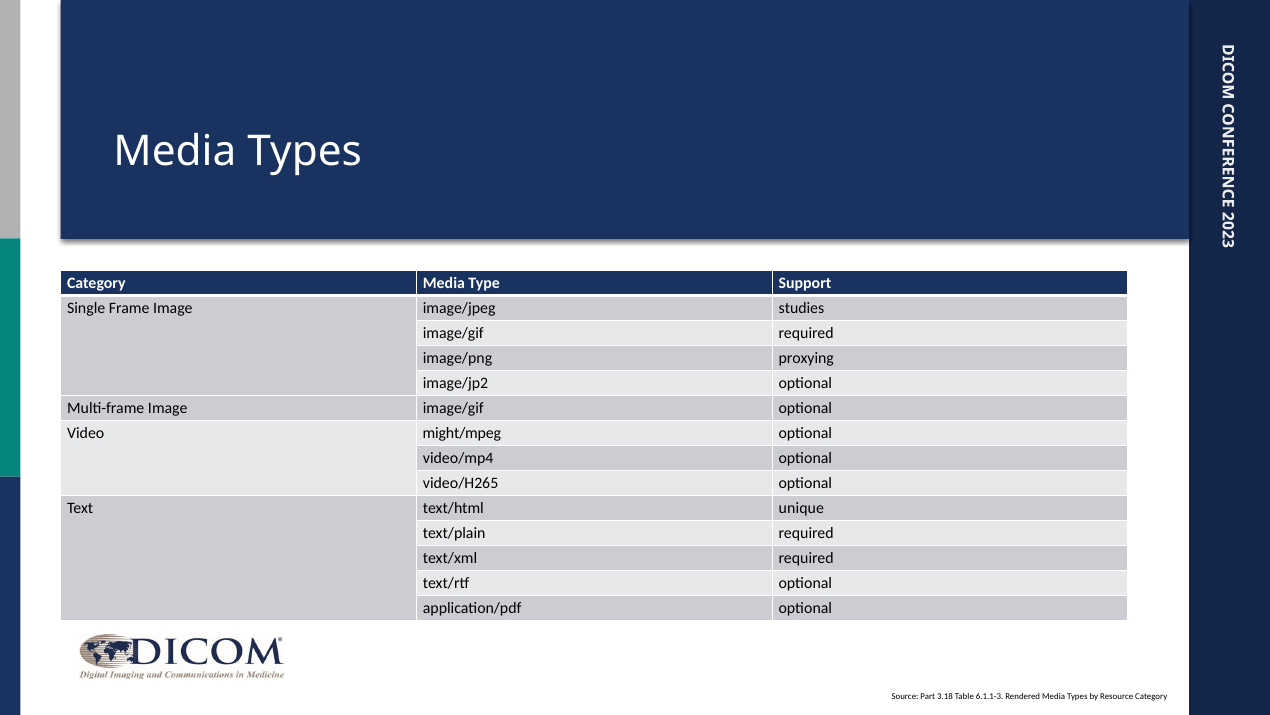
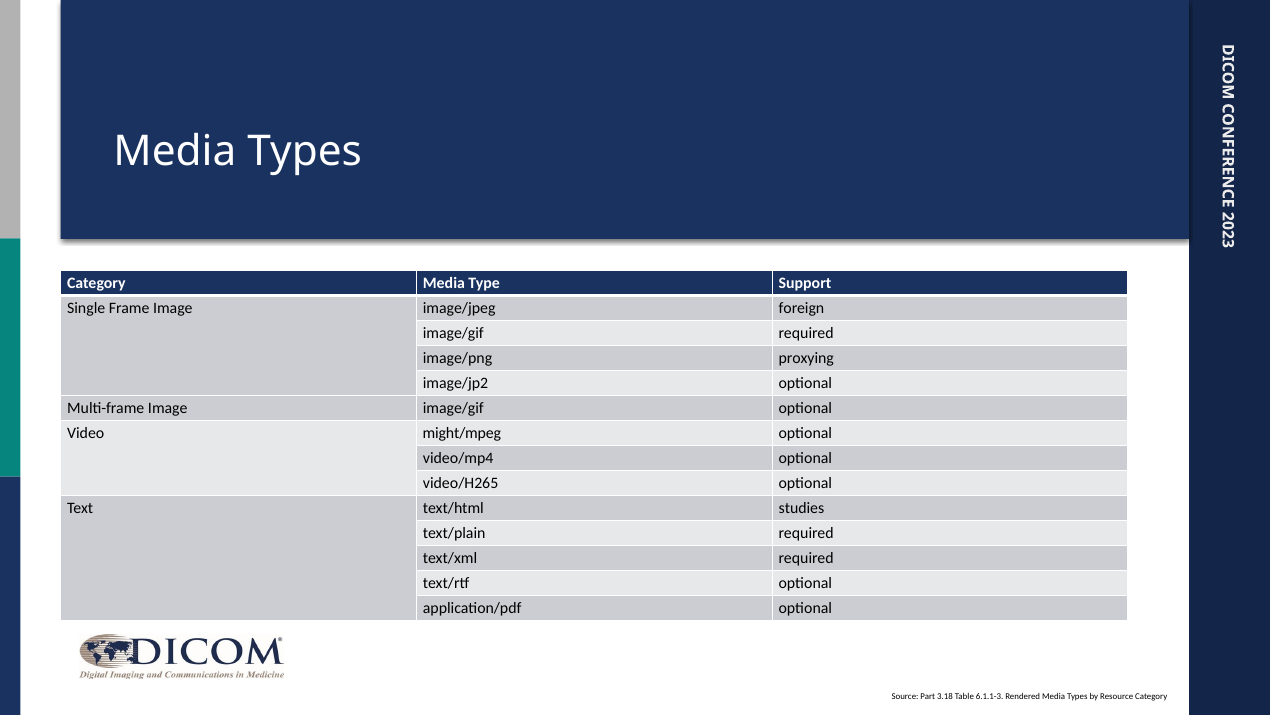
studies: studies -> foreign (801, 308)
unique: unique -> studies (801, 508)
